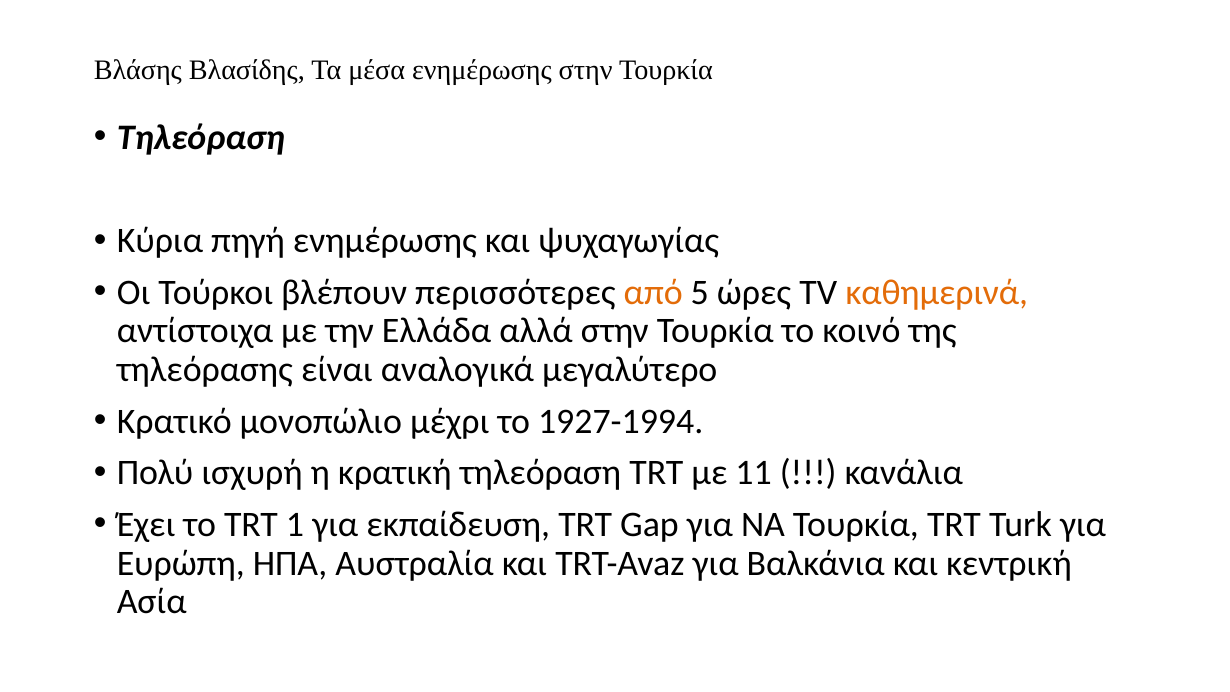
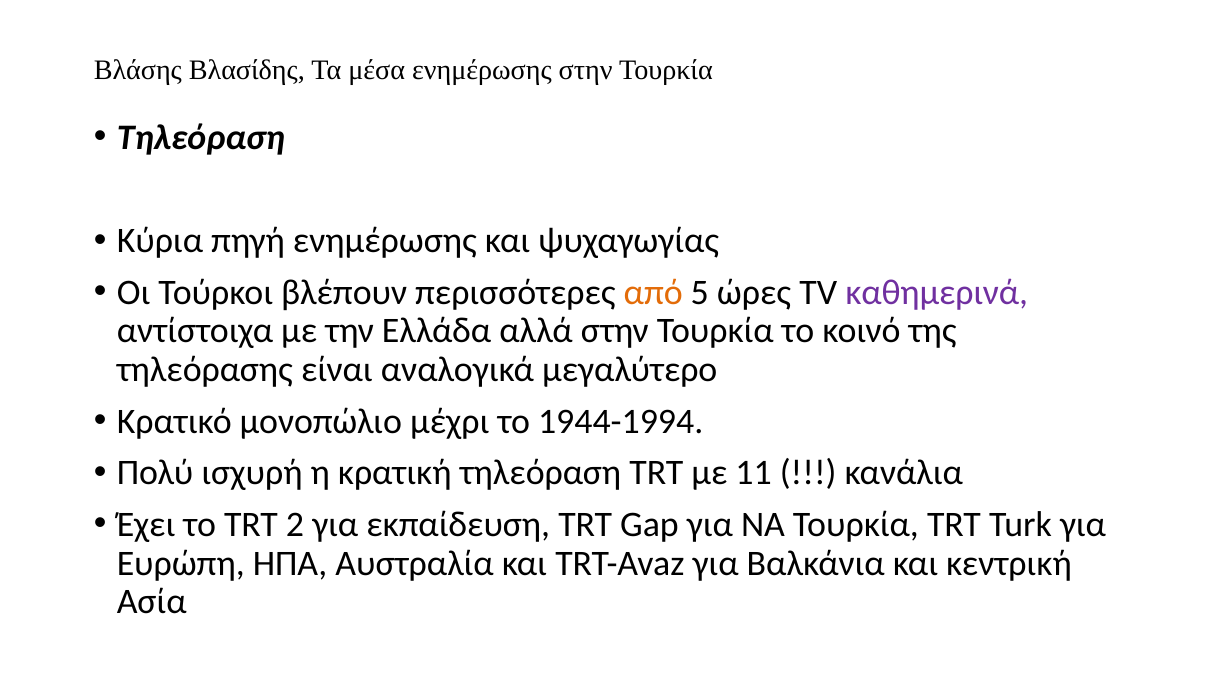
καθημερινά colour: orange -> purple (937, 292)
1927-1994: 1927-1994 -> 1944-1994 (621, 421)
1: 1 -> 2 (295, 524)
